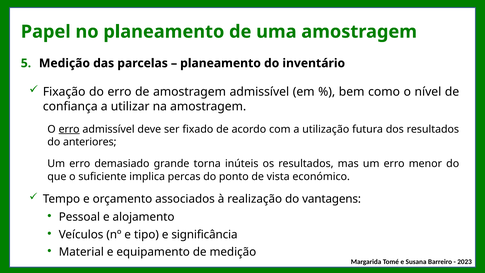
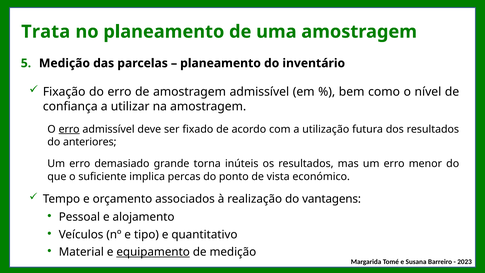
Papel: Papel -> Trata (46, 32)
significância: significância -> quantitativo (204, 234)
equipamento underline: none -> present (153, 252)
